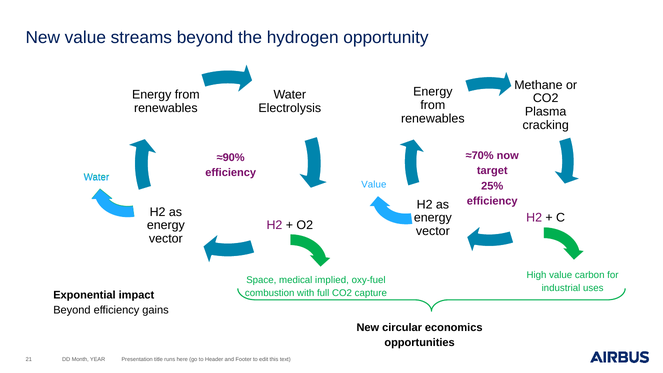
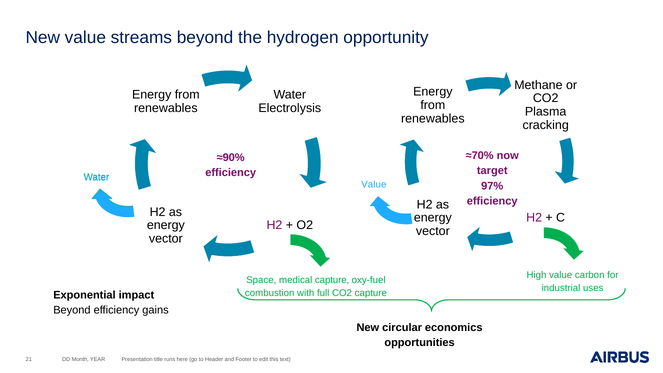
25%: 25% -> 97% (492, 186)
medical implied: implied -> capture (332, 280)
